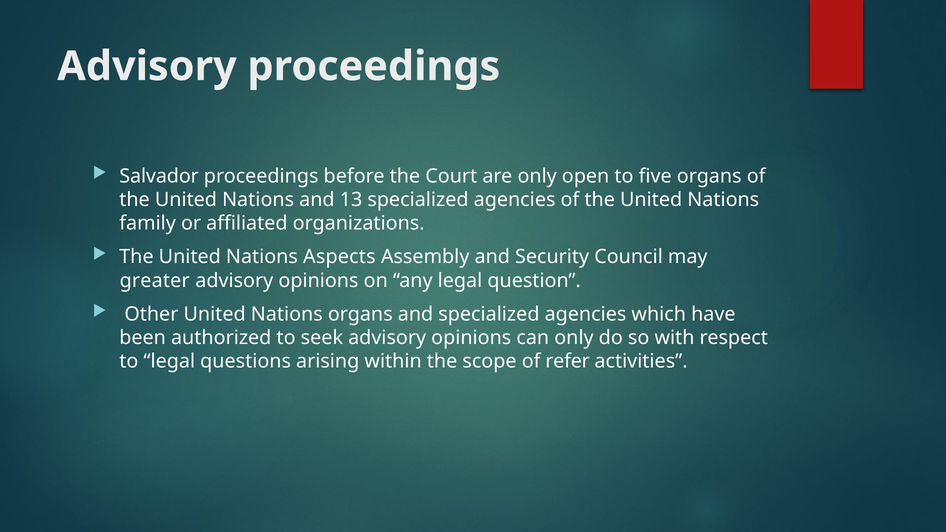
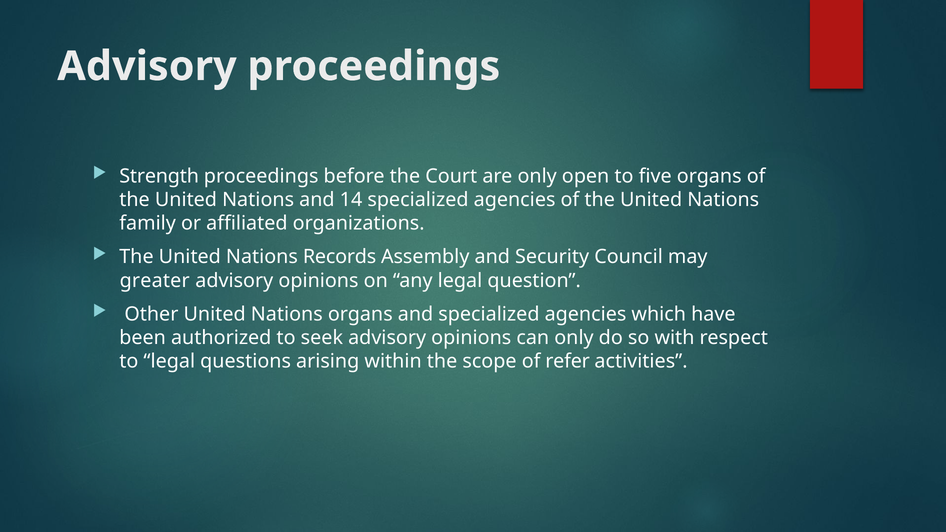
Salvador: Salvador -> Strength (159, 176)
13: 13 -> 14 (351, 200)
Aspects: Aspects -> Records (340, 257)
